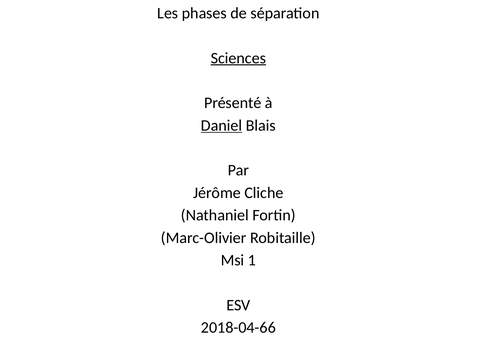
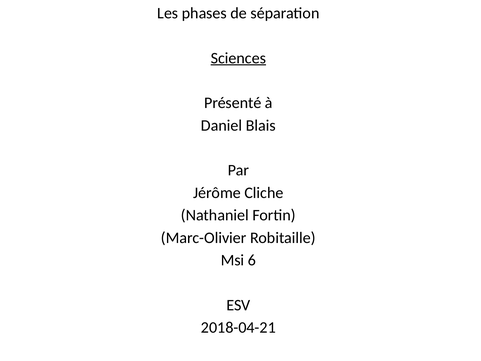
Daniel underline: present -> none (222, 125)
1: 1 -> 6 (252, 260)
2018-04-66: 2018-04-66 -> 2018-04-21 (238, 327)
